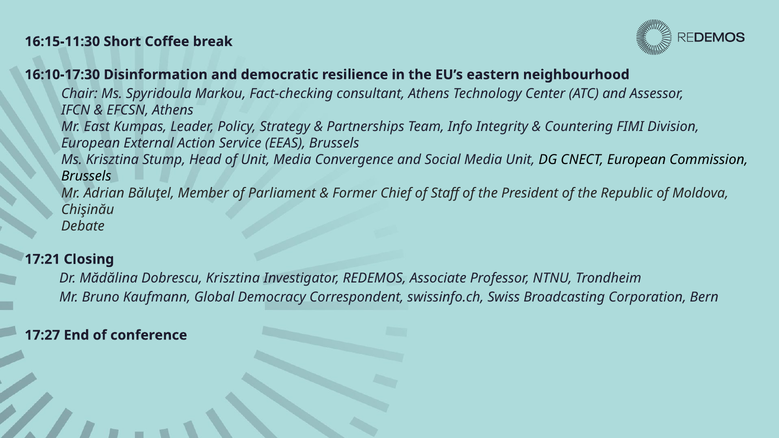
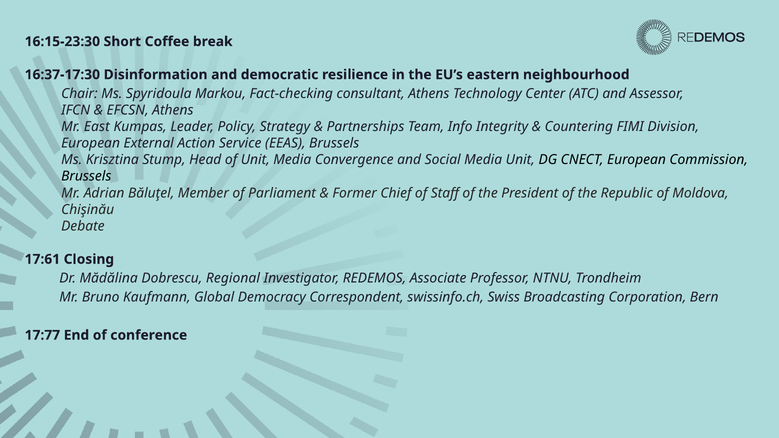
16:15-11:30: 16:15-11:30 -> 16:15-23:30 (62, 42)
16:10-17:30: 16:10-17:30 -> 16:37-17:30 (62, 75)
17:21: 17:21 -> 17:61 (42, 259)
Dobrescu Krisztina: Krisztina -> Regional (233, 278)
17:27: 17:27 -> 17:77 (42, 335)
